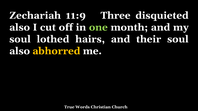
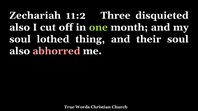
11:9: 11:9 -> 11:2 (76, 16)
hairs: hairs -> thing (90, 39)
abhorred colour: yellow -> pink (56, 51)
